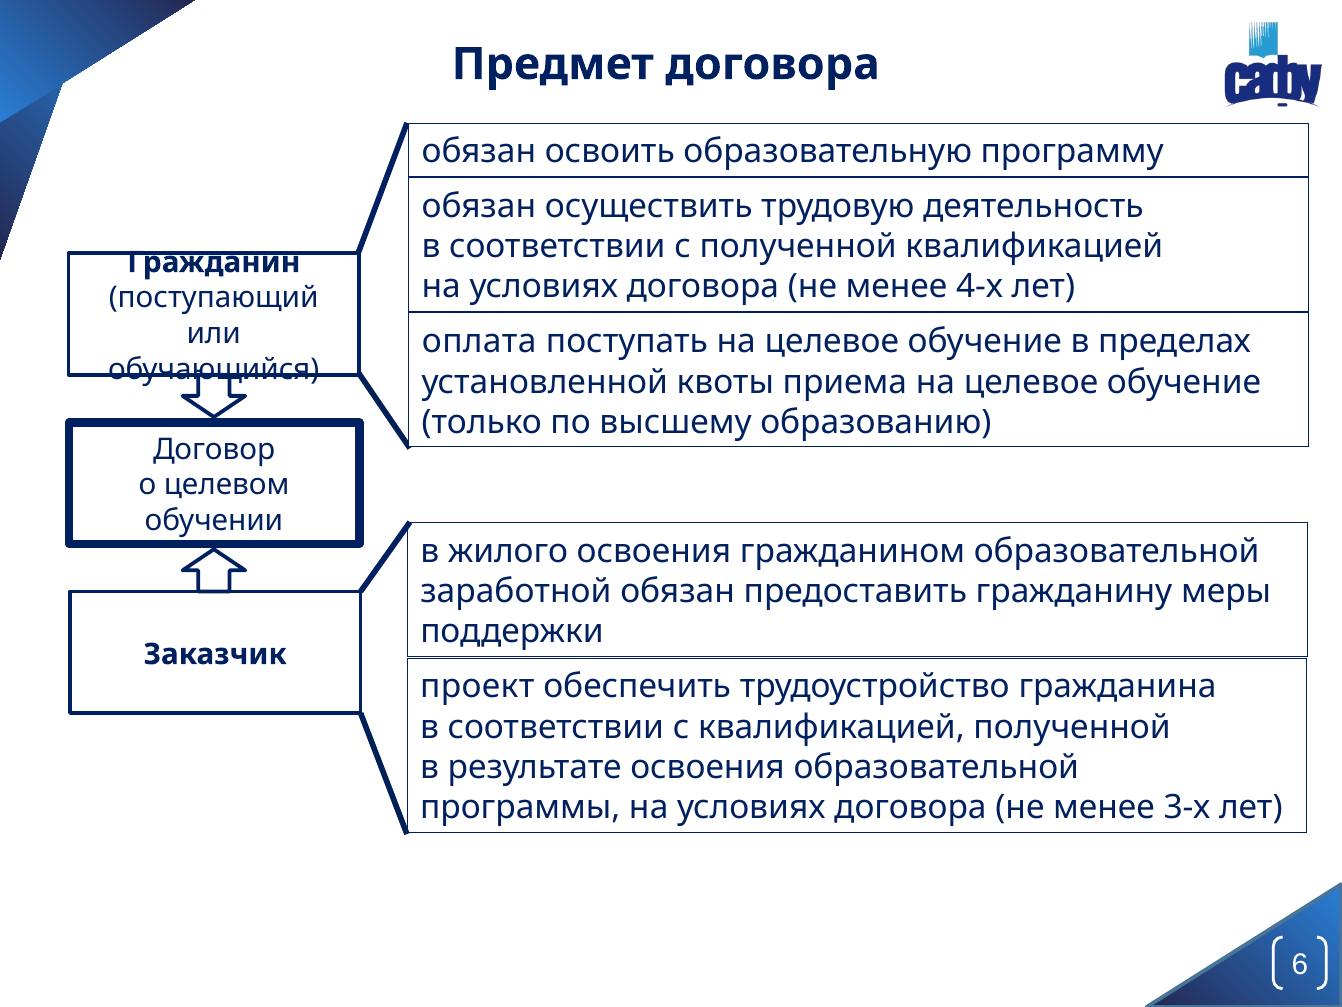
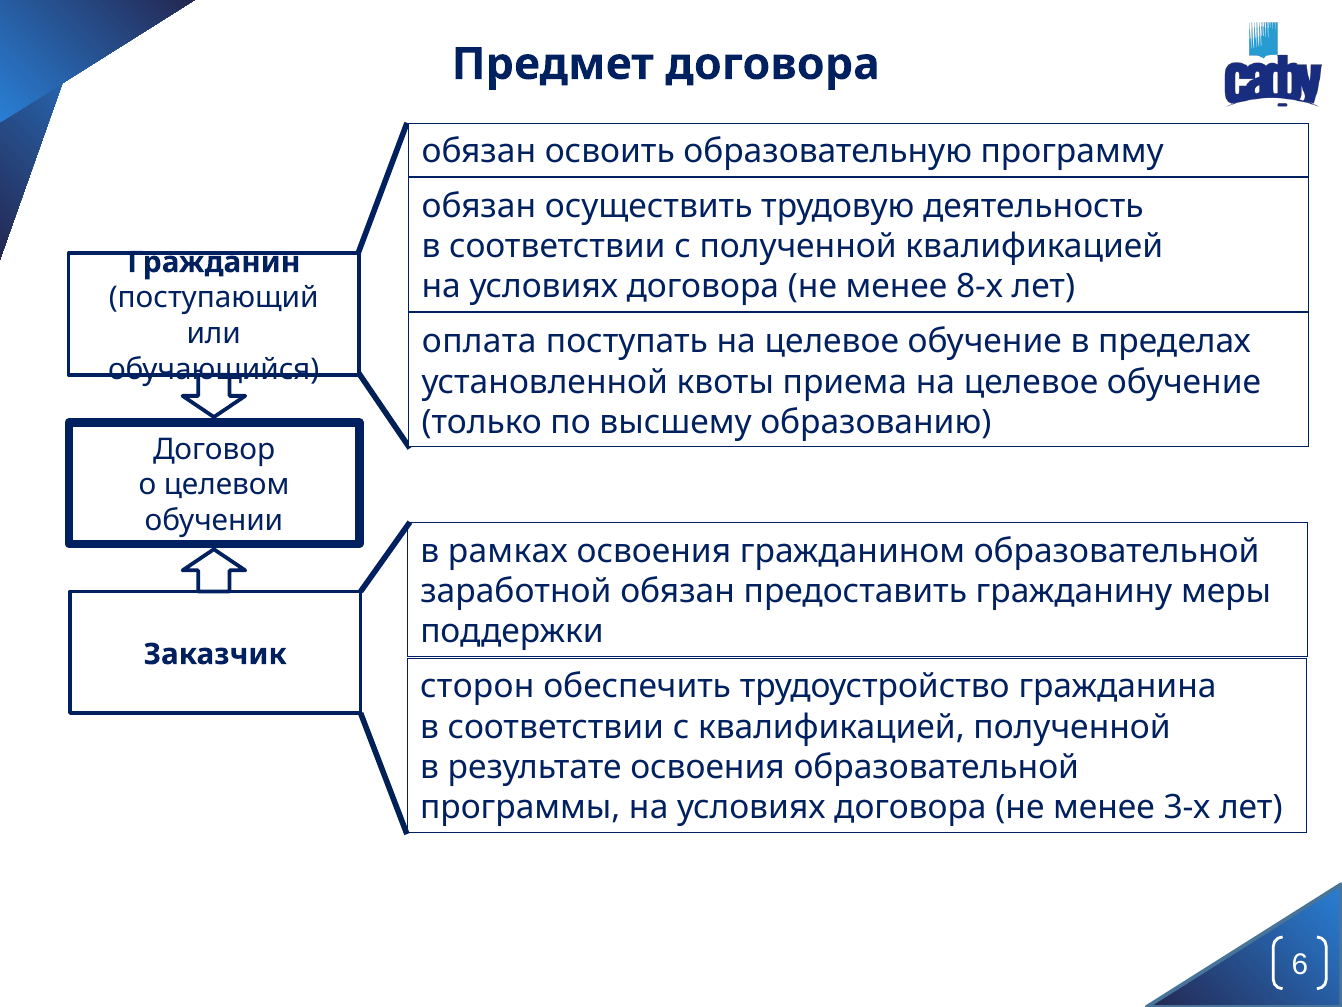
4-х: 4-х -> 8-х (980, 287)
жилого: жилого -> рамках (508, 551)
проект: проект -> сторон (477, 687)
